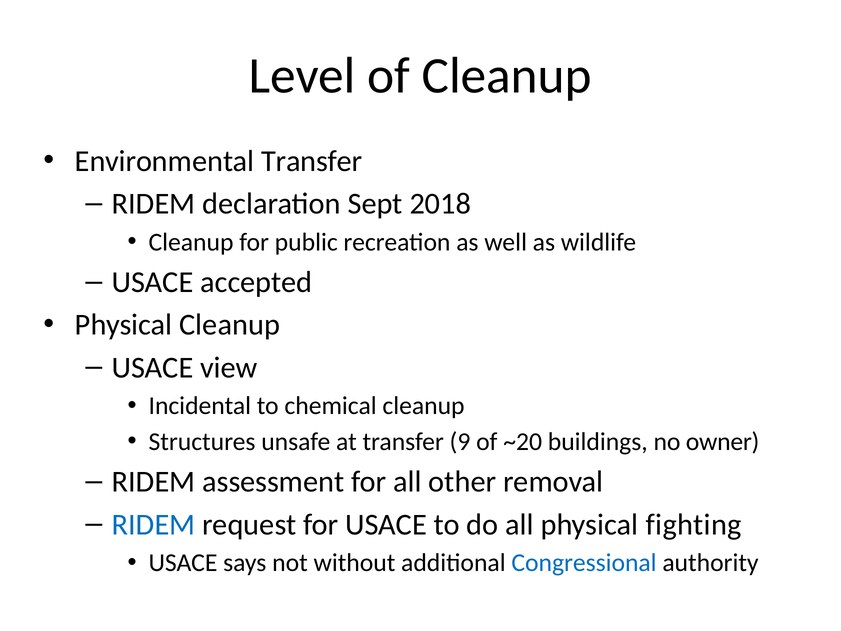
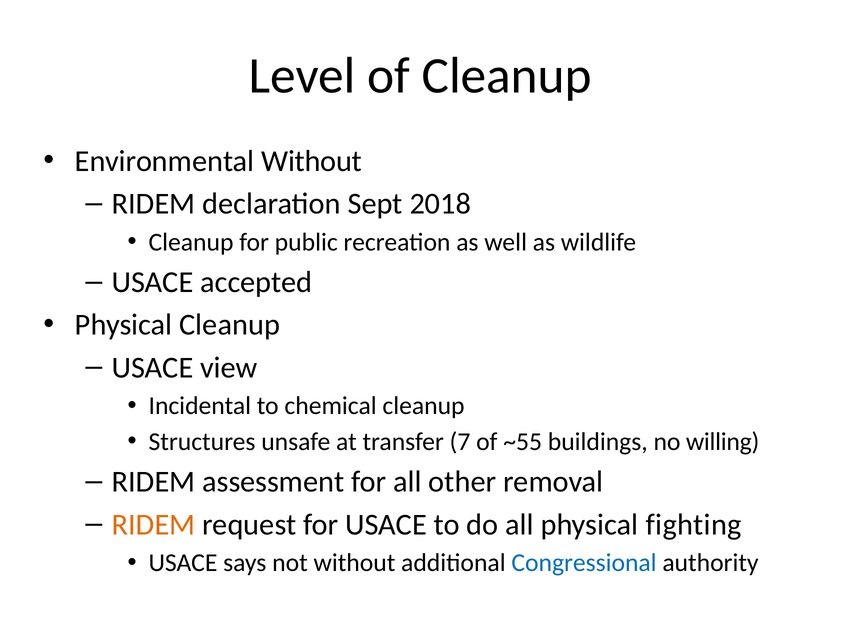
Environmental Transfer: Transfer -> Without (312, 161)
9: 9 -> 7 (460, 442)
~20: ~20 -> ~55 (523, 442)
owner: owner -> willing (723, 442)
RIDEM colour: blue -> orange (154, 524)
